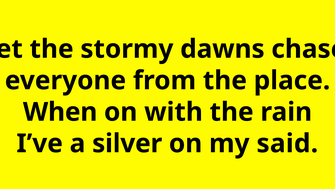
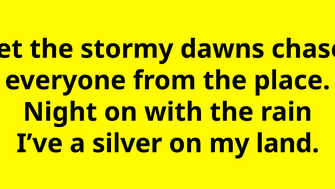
When: When -> Night (60, 112)
said: said -> land (288, 143)
